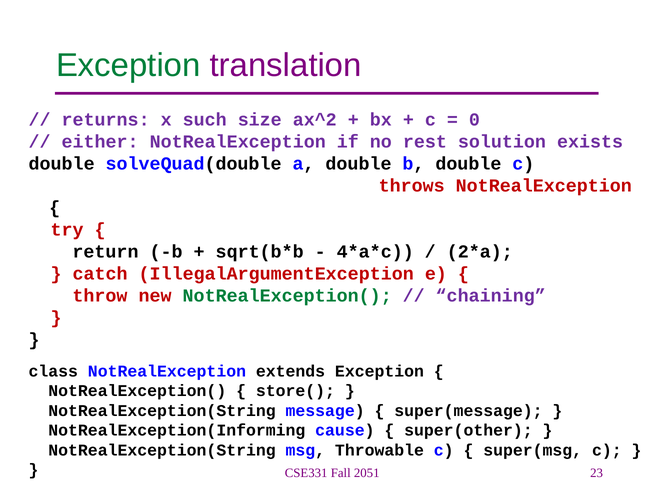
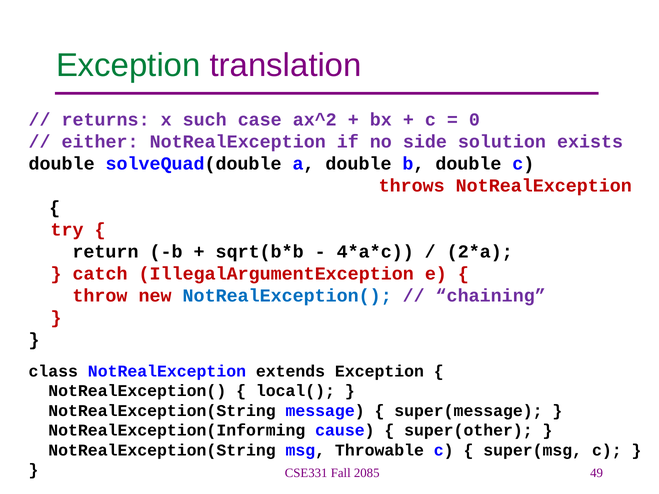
size: size -> case (260, 120)
rest: rest -> side (425, 142)
NotRealException( colour: green -> blue (287, 296)
store(: store( -> local( (295, 391)
23: 23 -> 49 (597, 473)
2051: 2051 -> 2085 (367, 473)
